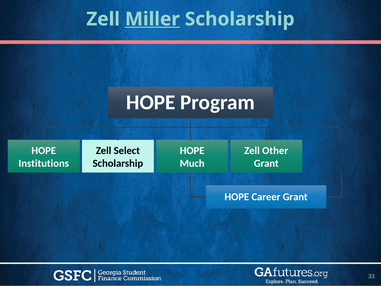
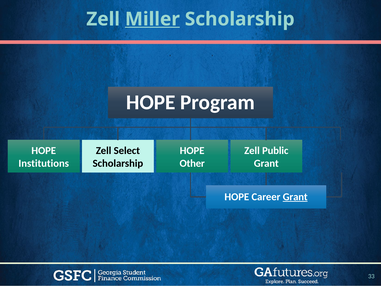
Other: Other -> Public (275, 150)
Much: Much -> Other (192, 163)
Grant underline: none -> present (295, 197)
